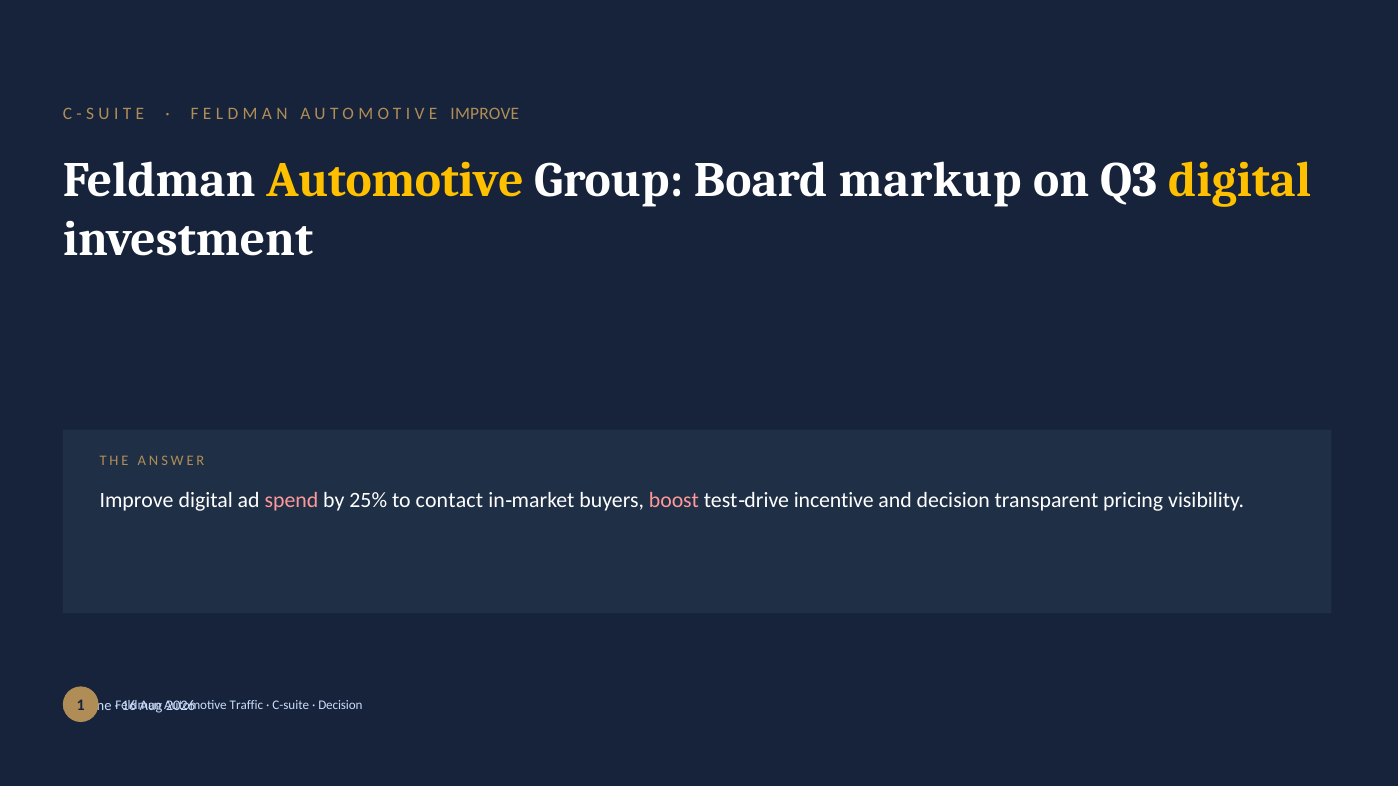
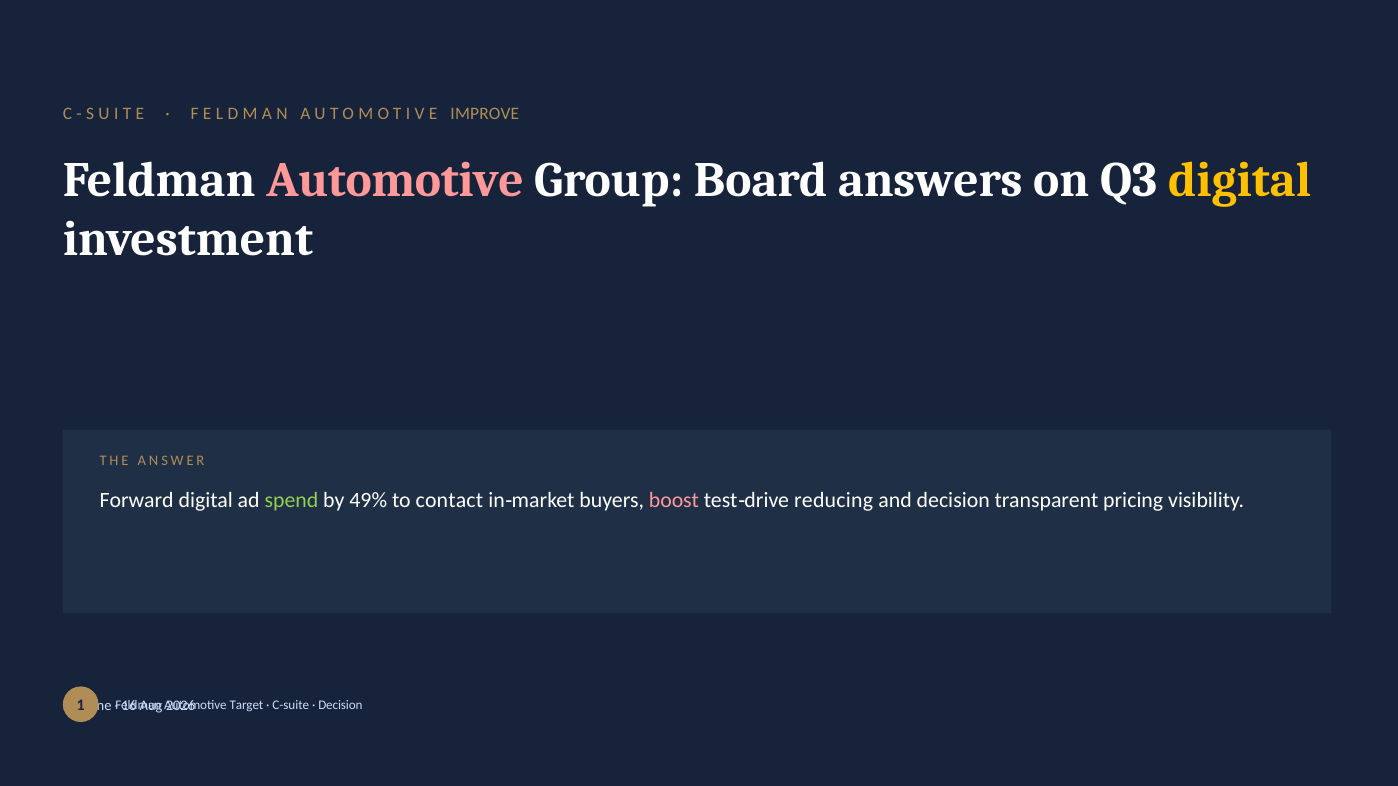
Automotive colour: yellow -> pink (395, 180)
markup: markup -> answers (930, 180)
Improve: Improve -> Forward (137, 500)
spend colour: pink -> light green (291, 500)
25%: 25% -> 49% (368, 500)
incentive: incentive -> reducing (834, 500)
Traffic: Traffic -> Target (246, 705)
